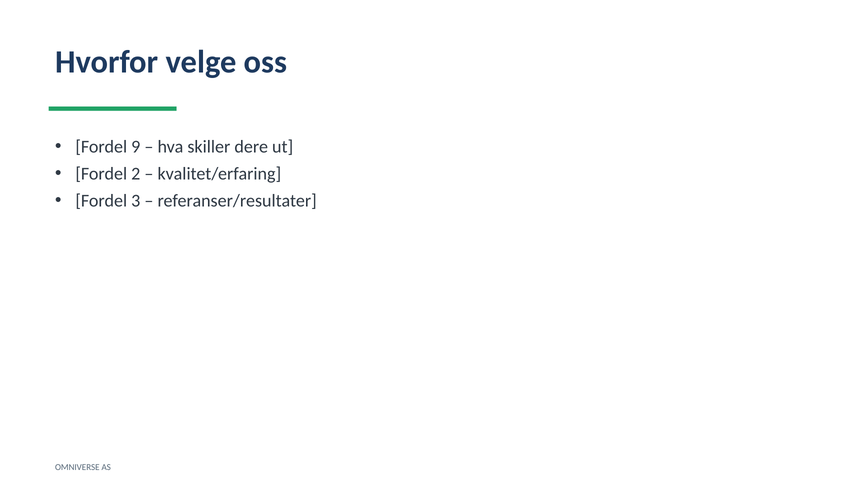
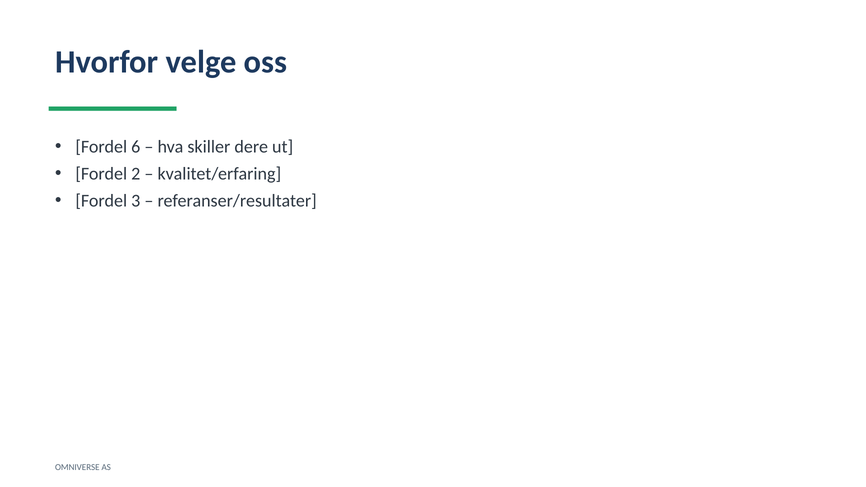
9: 9 -> 6 (136, 147)
